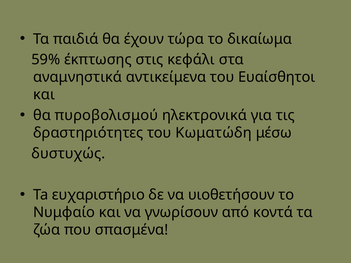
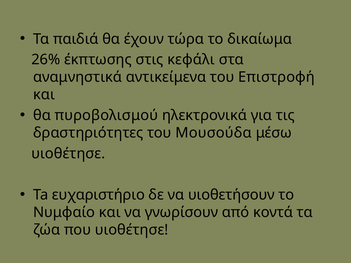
59%: 59% -> 26% (46, 60)
Ευαίσθητοι: Ευαίσθητοι -> Επιστροφή (277, 77)
Κωματώδη: Κωματώδη -> Μουσούδα (214, 133)
δυστυχώς: δυστυχώς -> υιοθέτησε (68, 154)
που σπασμένα: σπασμένα -> υιοθέτησε (132, 230)
